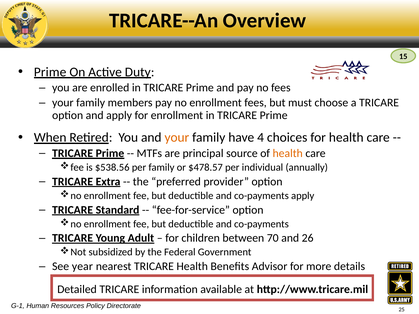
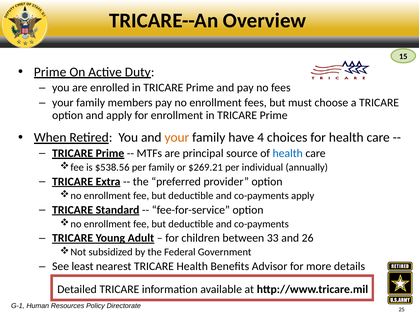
health colour: orange -> blue (288, 153)
$478.57: $478.57 -> $269.21 (206, 167)
70: 70 -> 33 (273, 238)
year: year -> least (83, 267)
